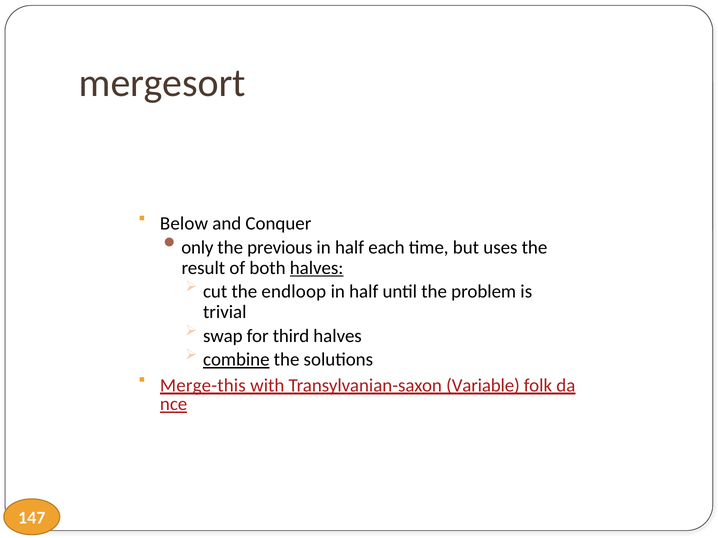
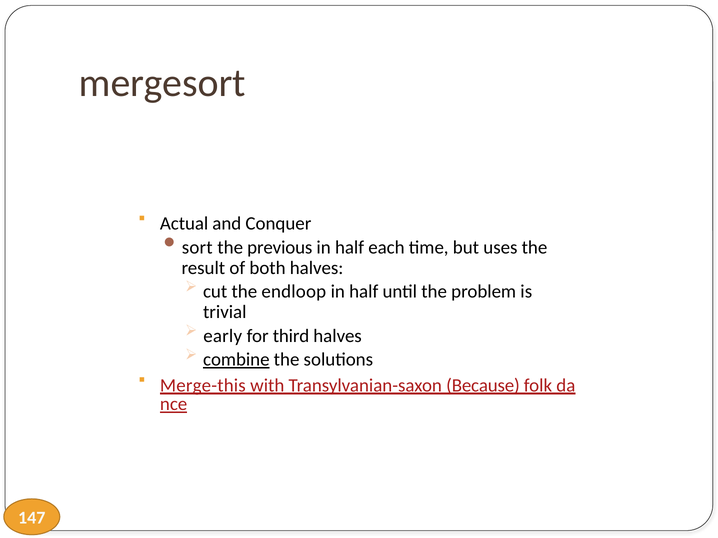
Below: Below -> Actual (184, 224)
only: only -> sort (197, 248)
halves underline: present -> none (317, 268)
swap: swap -> early (223, 336)
Variable: Variable -> Because (483, 386)
